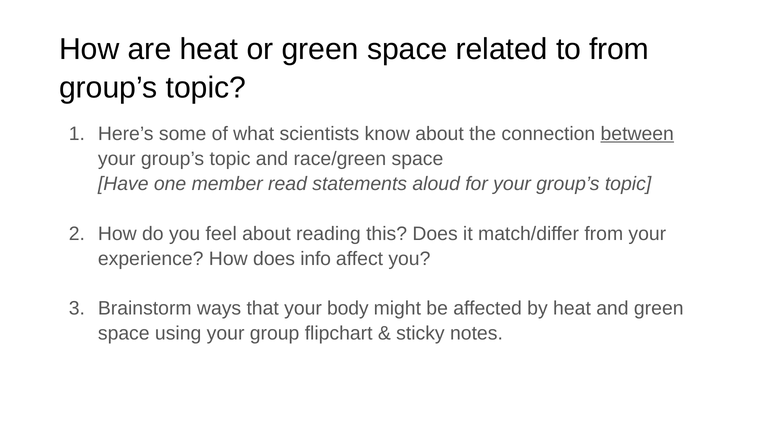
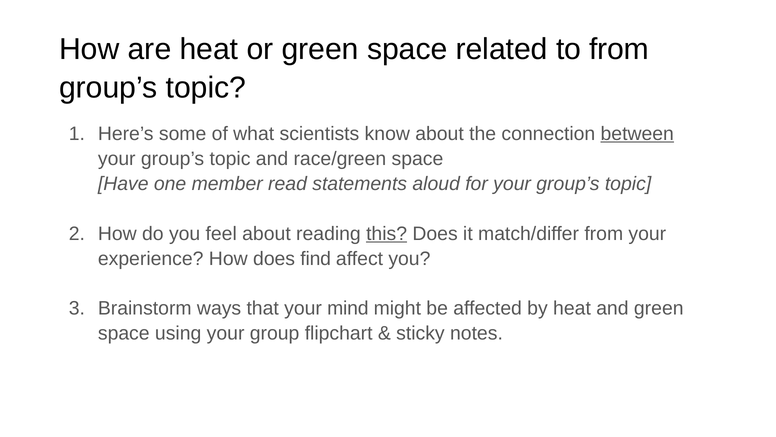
this underline: none -> present (387, 233)
info: info -> find (316, 258)
body: body -> mind (348, 308)
